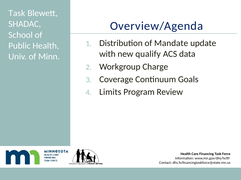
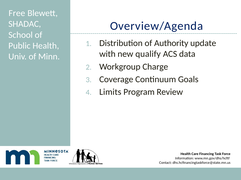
Task: Task -> Free (17, 13)
Mandate: Mandate -> Authority (171, 43)
